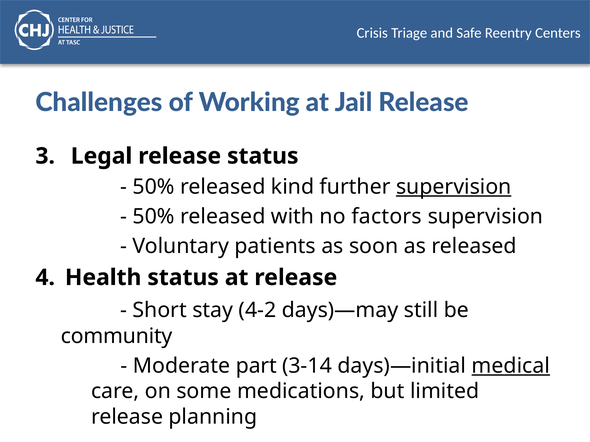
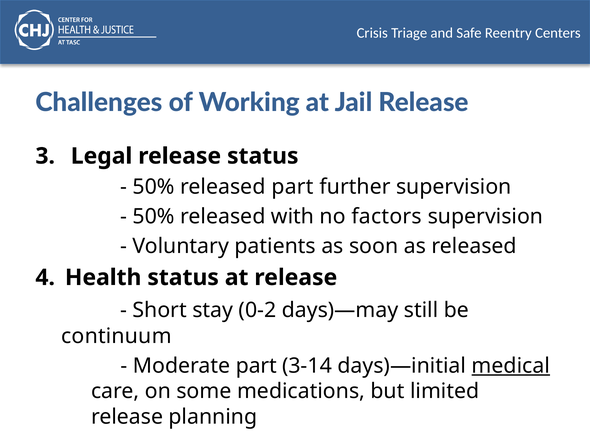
released kind: kind -> part (292, 187)
supervision underline: present -> none (454, 187)
4-2: 4-2 -> 0-2 (257, 310)
community: community -> continuum (116, 336)
